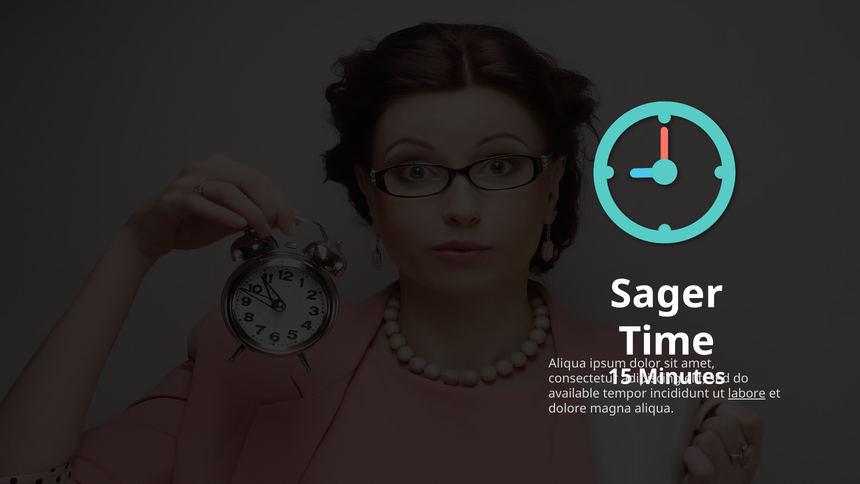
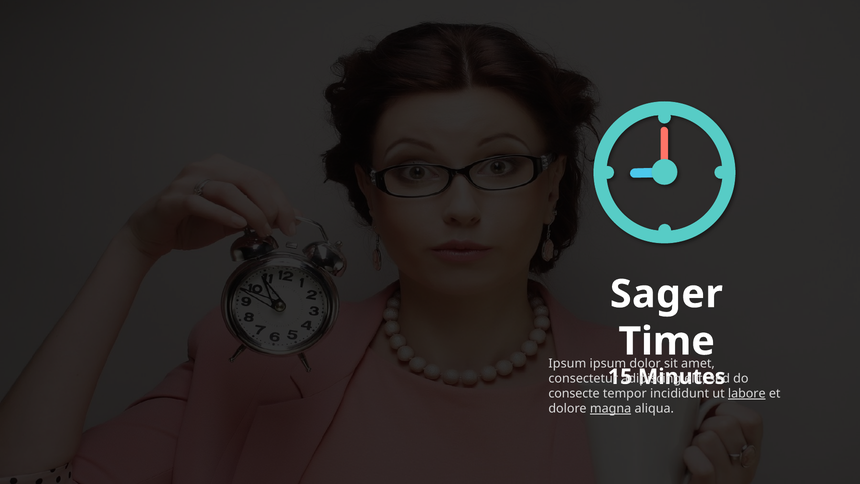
Aliqua: Aliqua -> Ipsum (567, 363)
available: available -> consecte (574, 393)
magna underline: none -> present (611, 408)
